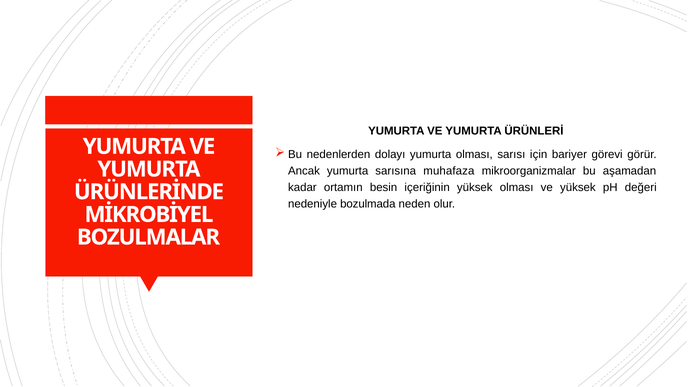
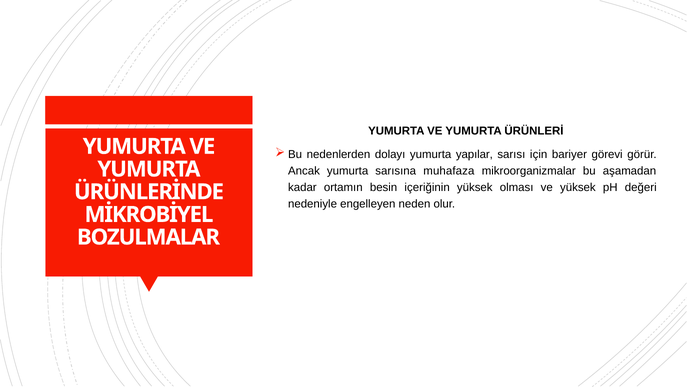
yumurta olması: olması -> yapılar (474, 154)
bozulmada: bozulmada -> engelleyen (368, 204)
